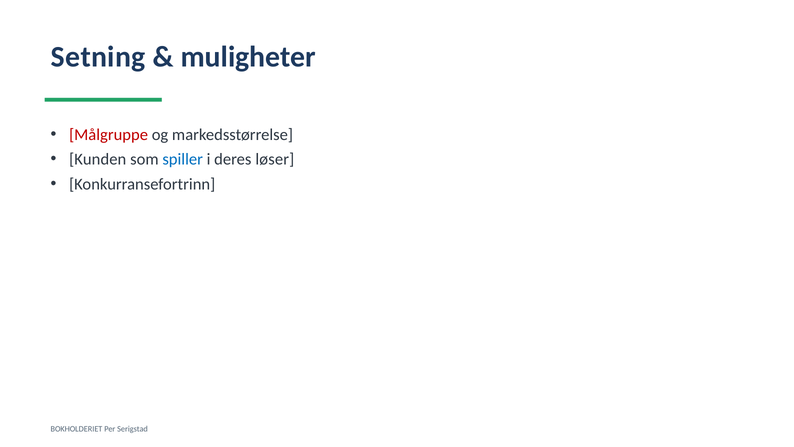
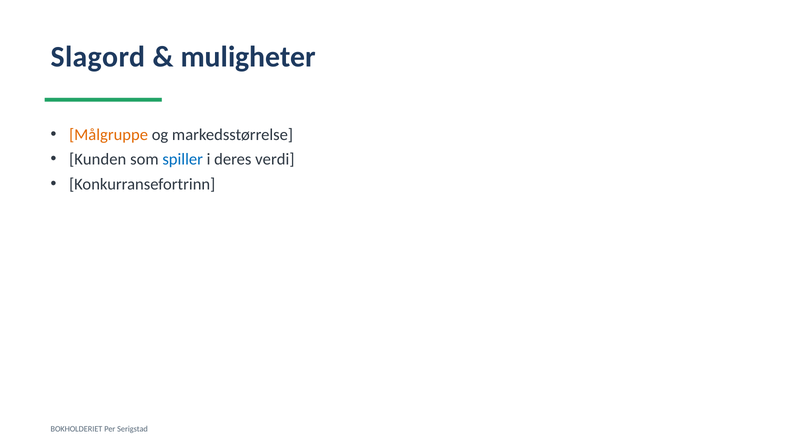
Setning: Setning -> Slagord (98, 57)
Målgruppe colour: red -> orange (109, 134)
løser: løser -> verdi (275, 159)
